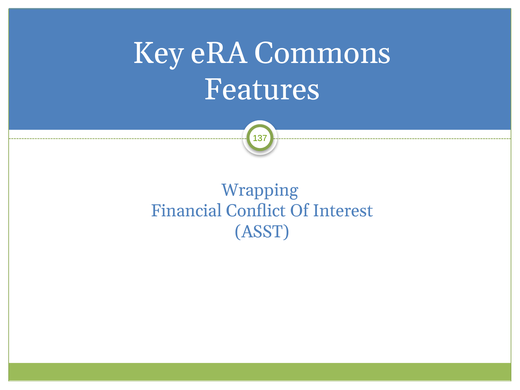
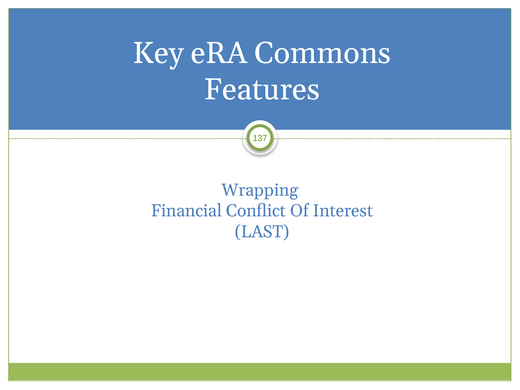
ASST: ASST -> LAST (262, 232)
